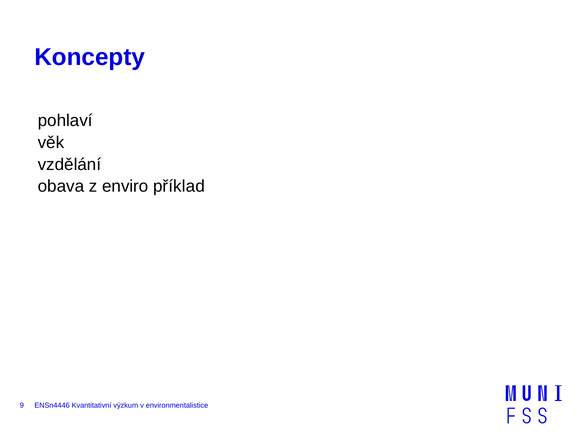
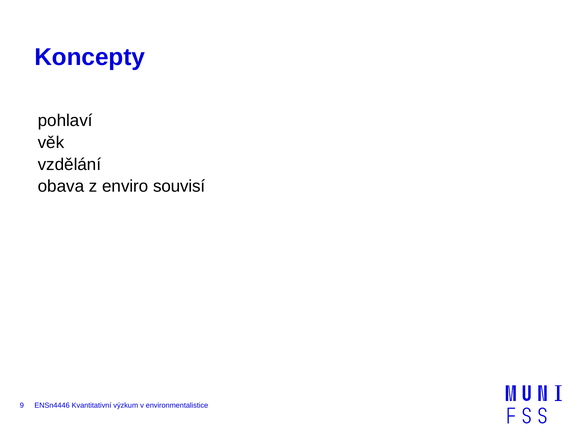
příklad: příklad -> souvisí (179, 186)
